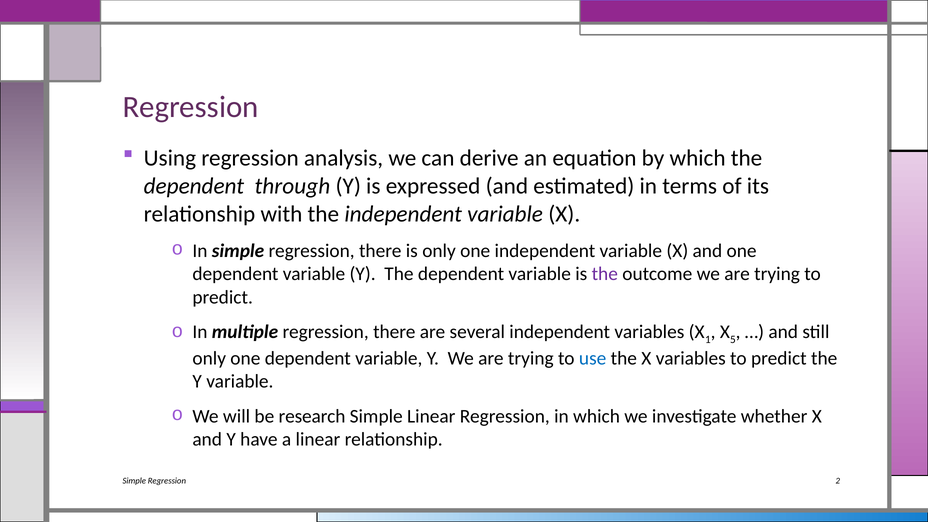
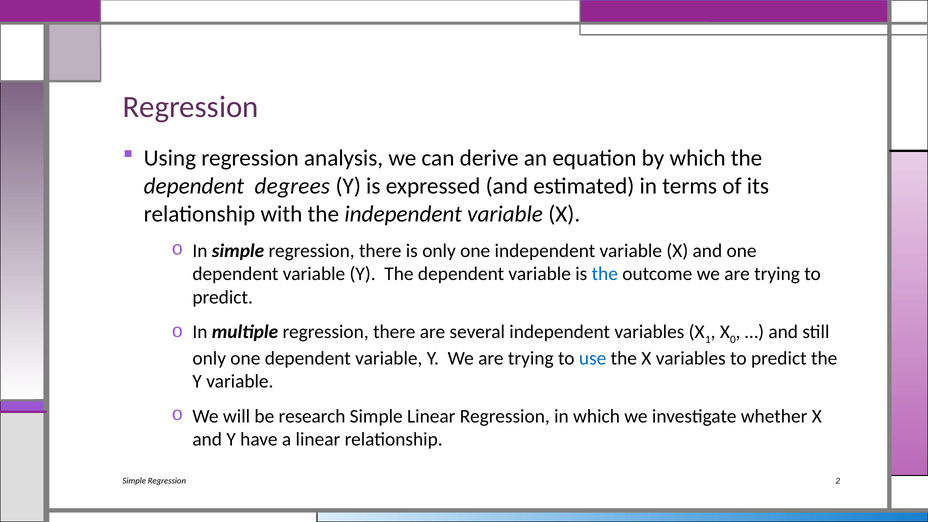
through: through -> degrees (292, 186)
the colour: purple -> blue (605, 274)
5: 5 -> 0 (733, 339)
